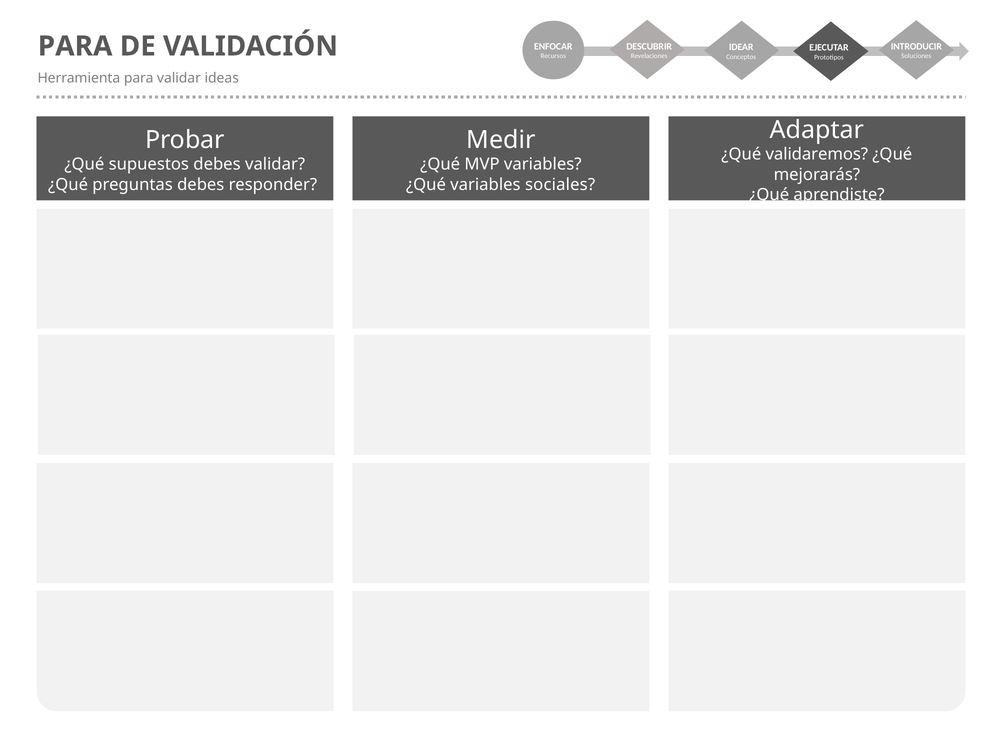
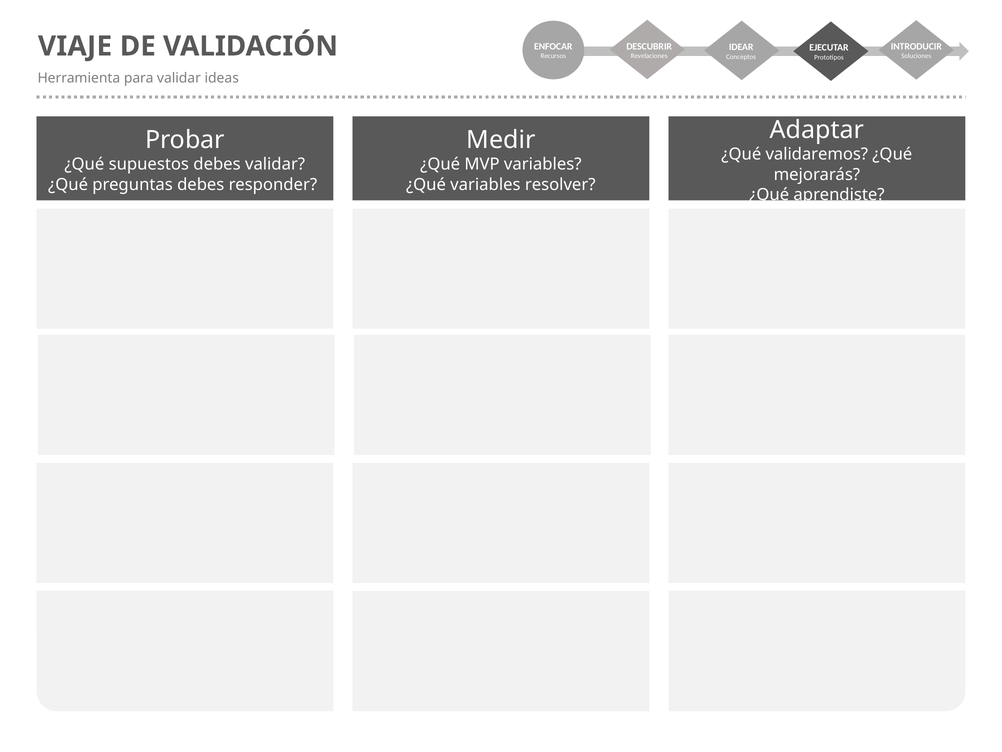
PARA: PARA -> VIAJE (75, 46)
sociales: sociales -> resolver (560, 184)
